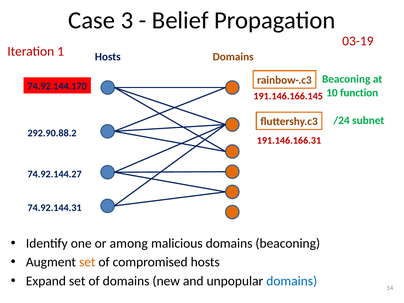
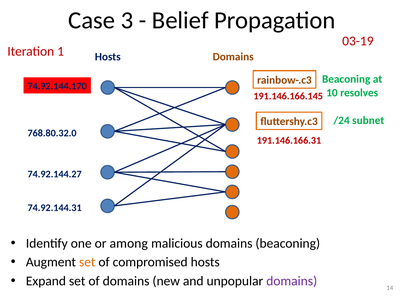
function: function -> resolves (359, 93)
292.90.88.2: 292.90.88.2 -> 768.80.32.0 (52, 133)
domains colour: blue -> purple (292, 281)
